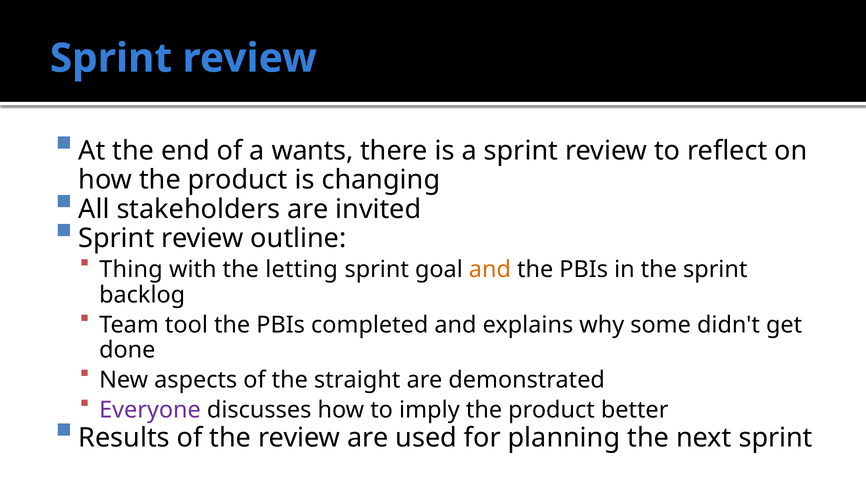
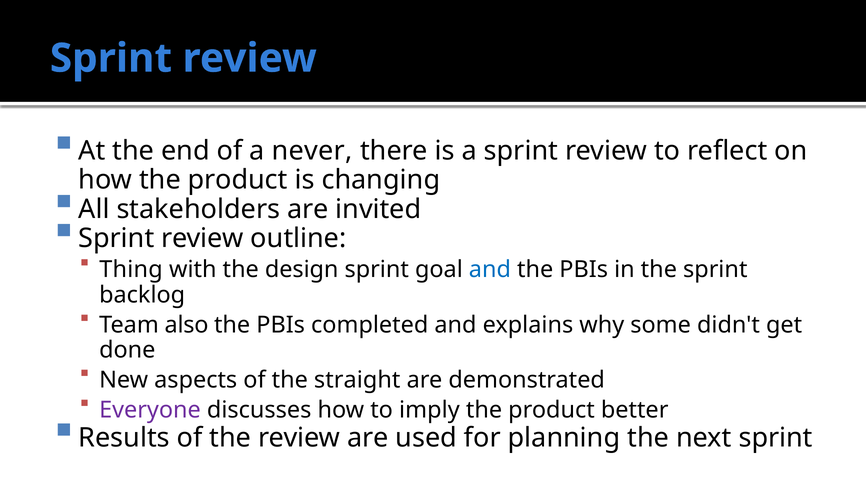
wants: wants -> never (312, 151)
letting: letting -> design (302, 270)
and colour: orange -> blue (490, 270)
tool: tool -> also (187, 325)
